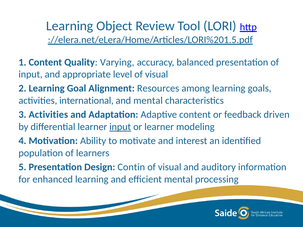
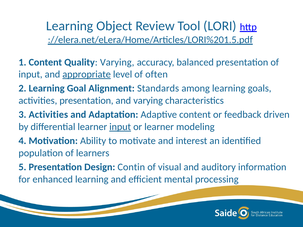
appropriate underline: none -> present (87, 74)
level of visual: visual -> often (157, 74)
Resources: Resources -> Standards (158, 89)
activities international: international -> presentation (86, 101)
and mental: mental -> varying (148, 101)
